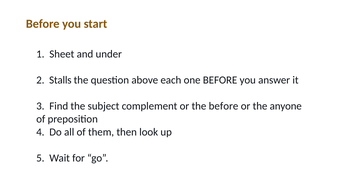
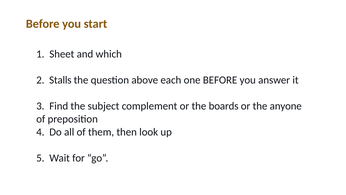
under: under -> which (109, 54)
the before: before -> boards (224, 106)
